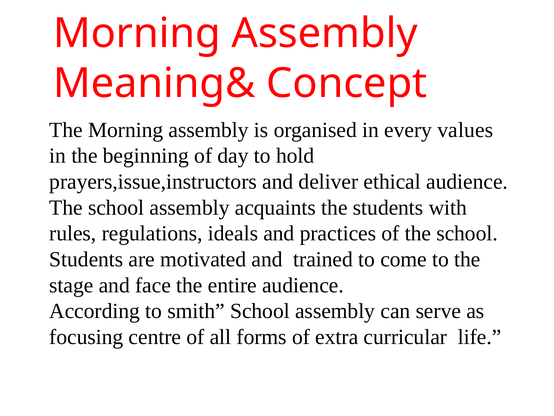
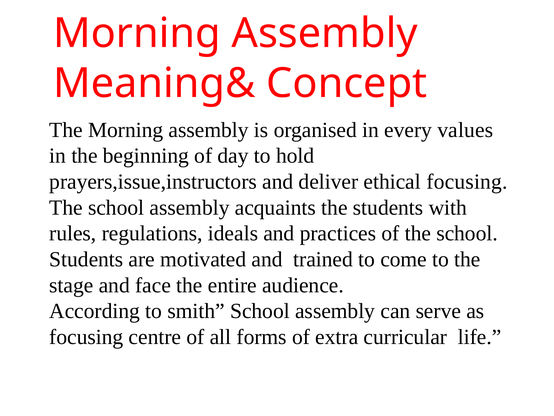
ethical audience: audience -> focusing (467, 181)
